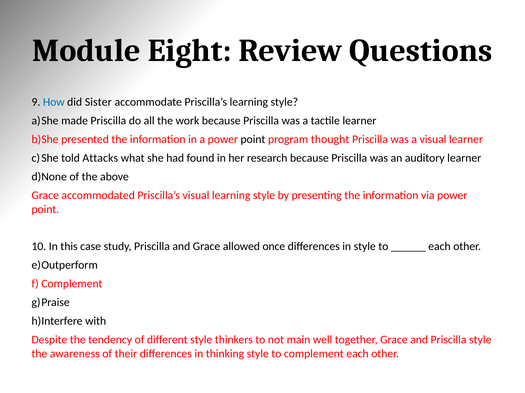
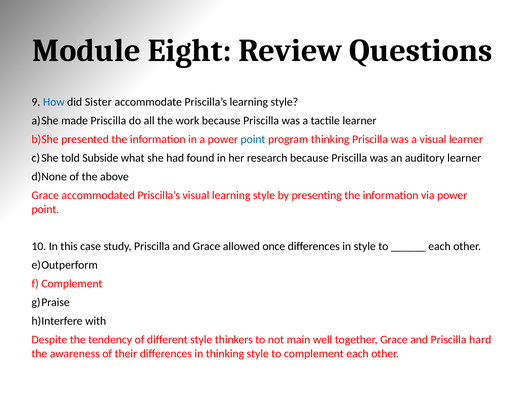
point colour: black -> blue (253, 140)
program thought: thought -> thinking (330, 140)
Attacks: Attacks -> Subside (100, 158)
Priscilla style: style -> hard (480, 340)
